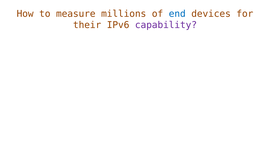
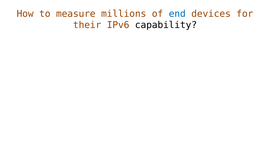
capability colour: purple -> black (166, 25)
